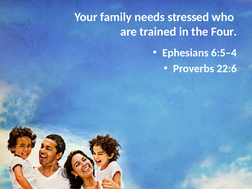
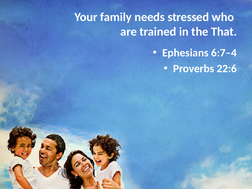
Four: Four -> That (224, 32)
6:5–4: 6:5–4 -> 6:7–4 (224, 53)
